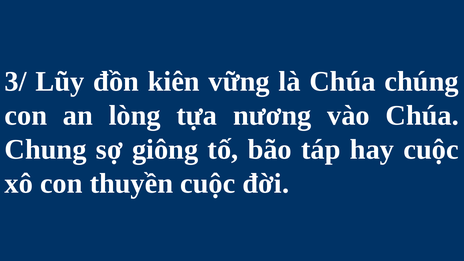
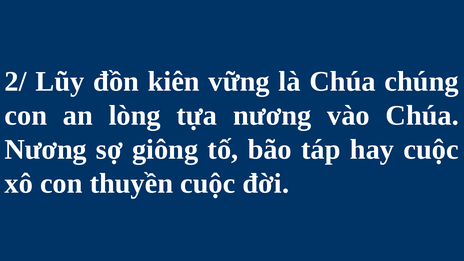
3/: 3/ -> 2/ (16, 81)
Chung: Chung -> Nương (46, 149)
